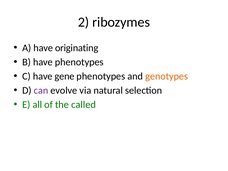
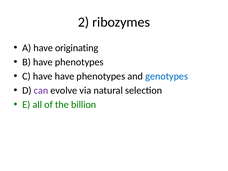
have gene: gene -> have (65, 76)
genotypes colour: orange -> blue (167, 76)
called: called -> billion (84, 105)
